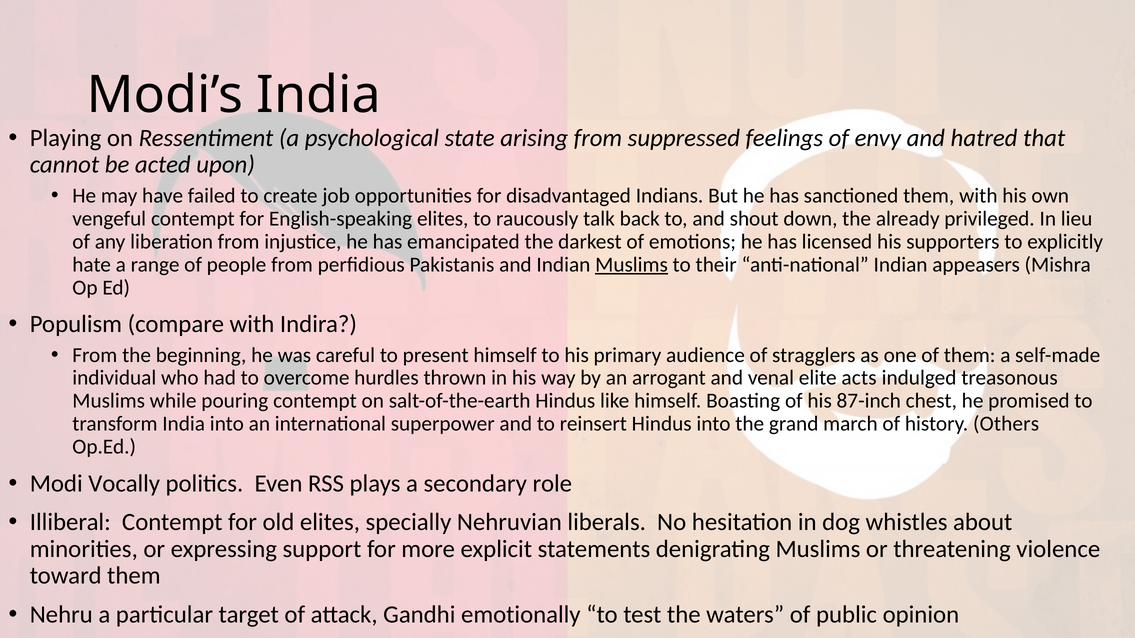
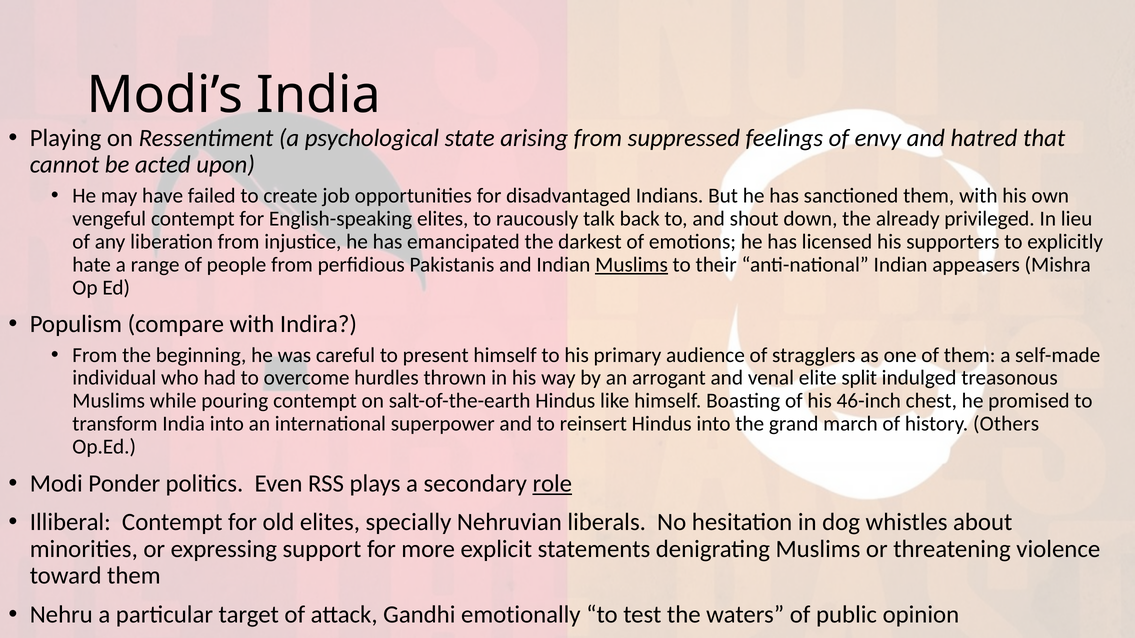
acts: acts -> split (859, 378)
87-inch: 87-inch -> 46-inch (869, 401)
Vocally: Vocally -> Ponder (124, 484)
role underline: none -> present (552, 484)
